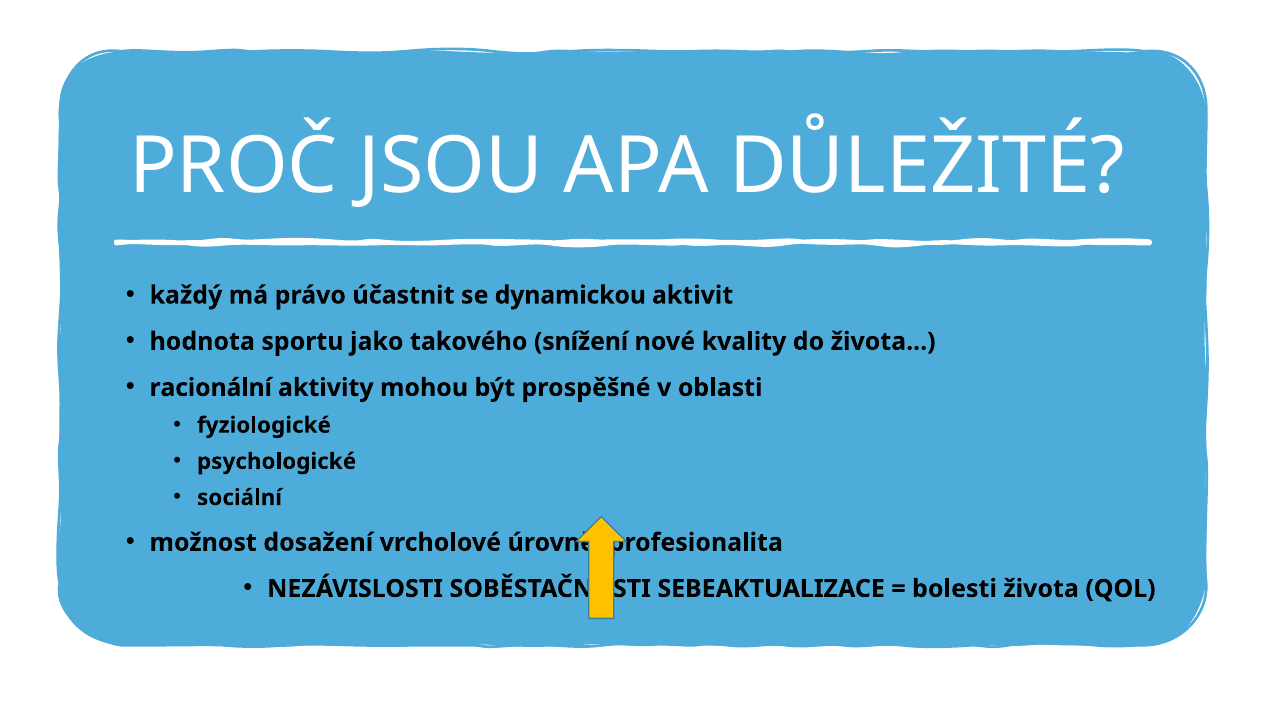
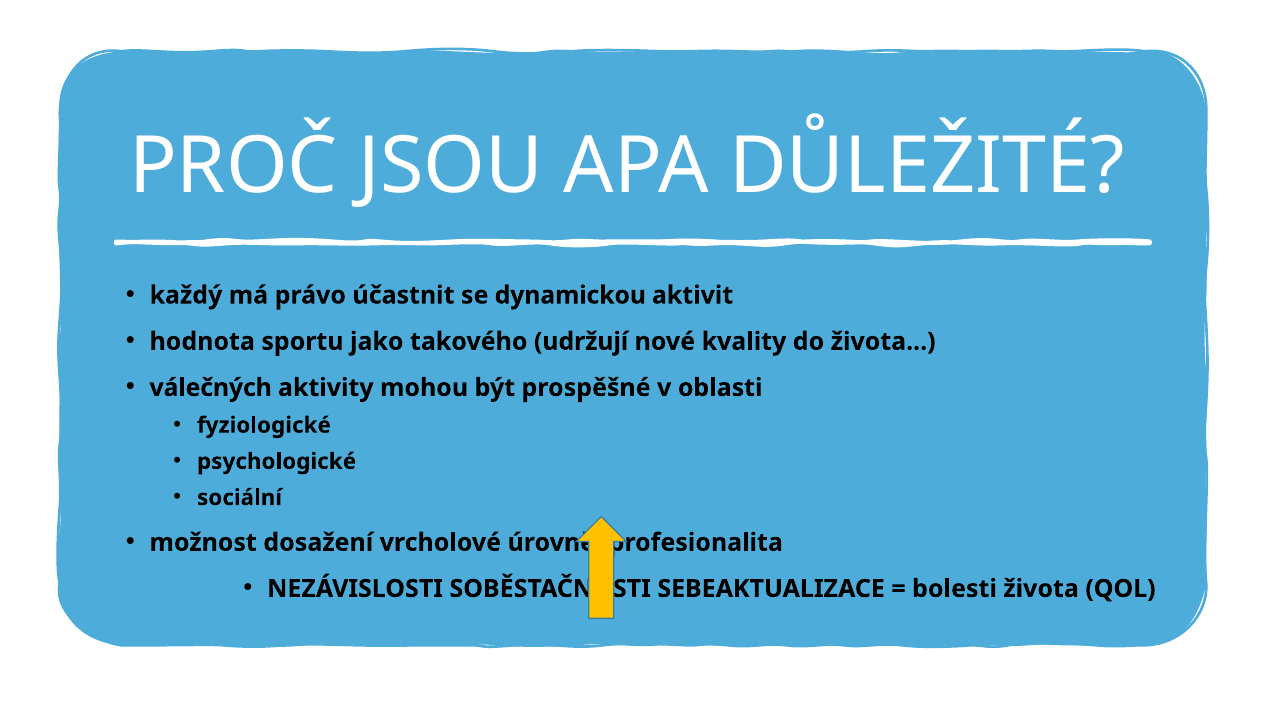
snížení: snížení -> udržují (581, 342)
racionální: racionální -> válečných (211, 388)
